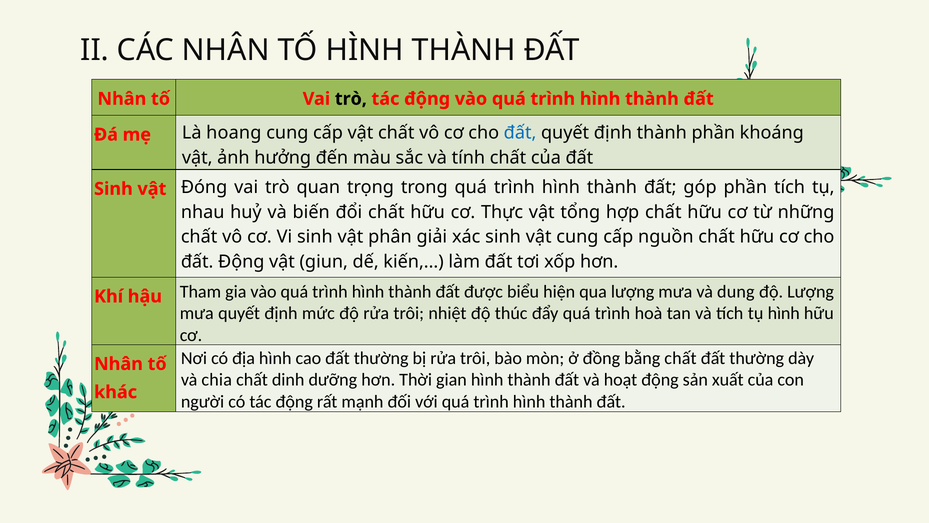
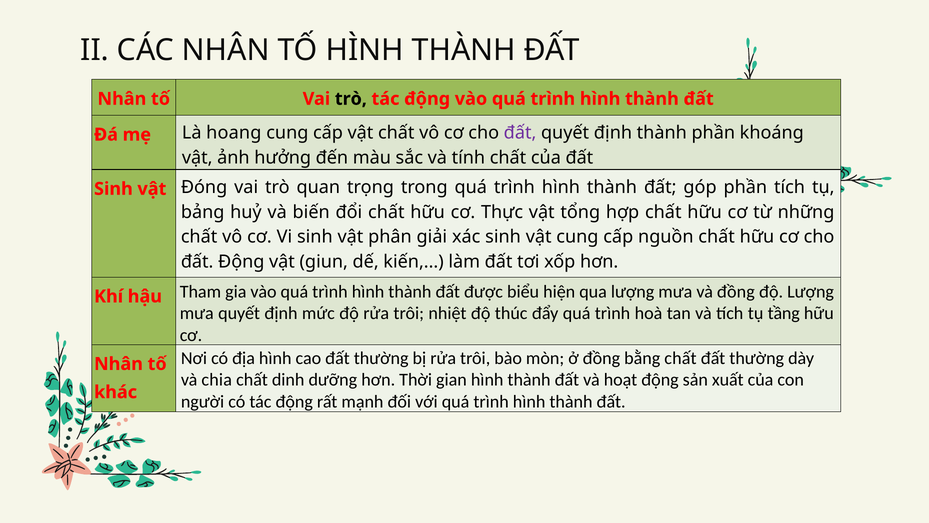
đất colour: blue -> purple (520, 133)
nhau: nhau -> bảng (203, 212)
và dung: dung -> đồng (736, 291)
tụ hình: hình -> tầng (784, 313)
